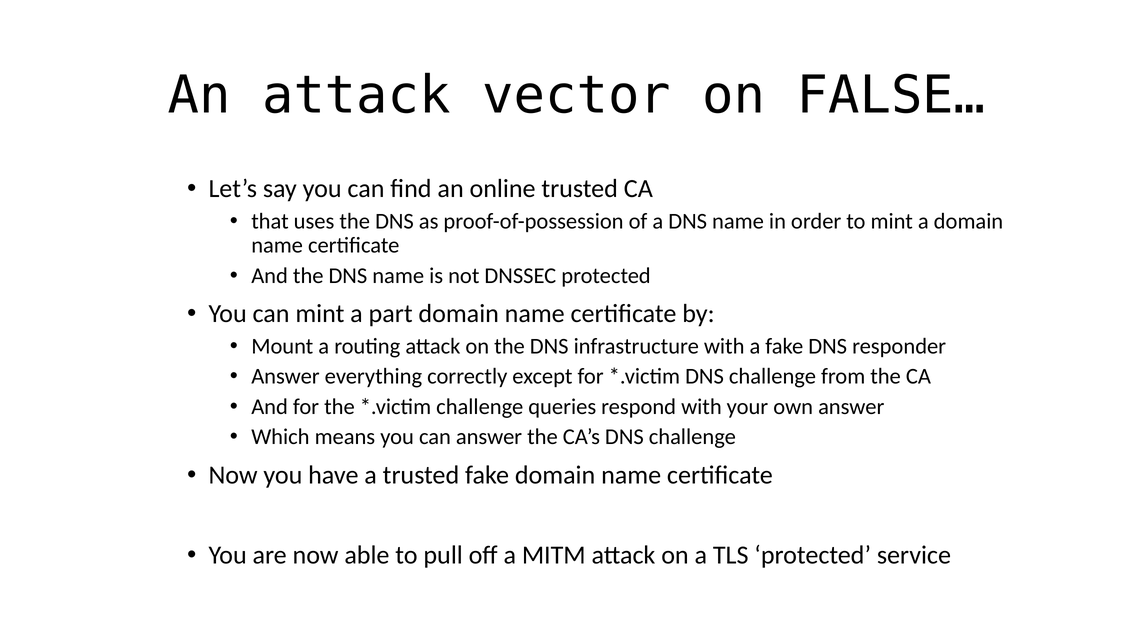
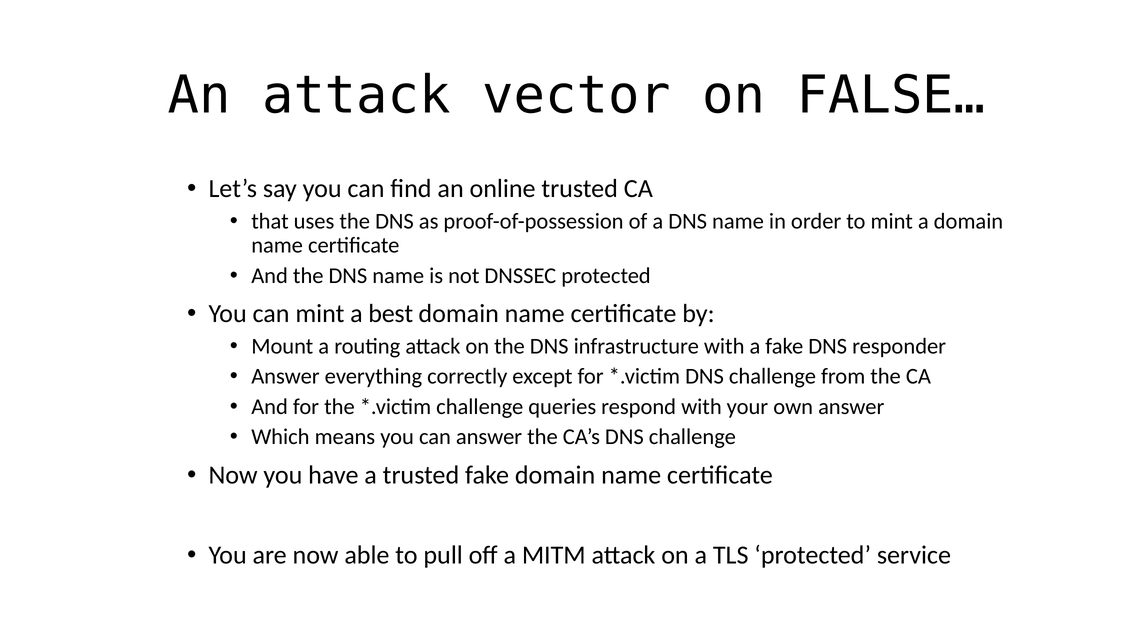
part: part -> best (391, 314)
